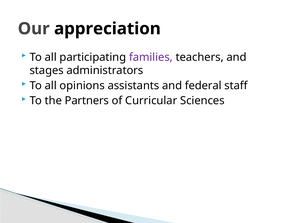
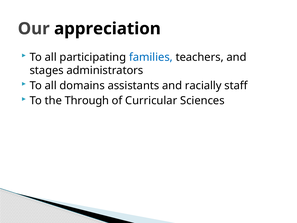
families colour: purple -> blue (151, 57)
opinions: opinions -> domains (82, 85)
federal: federal -> racially (203, 85)
Partners: Partners -> Through (87, 100)
